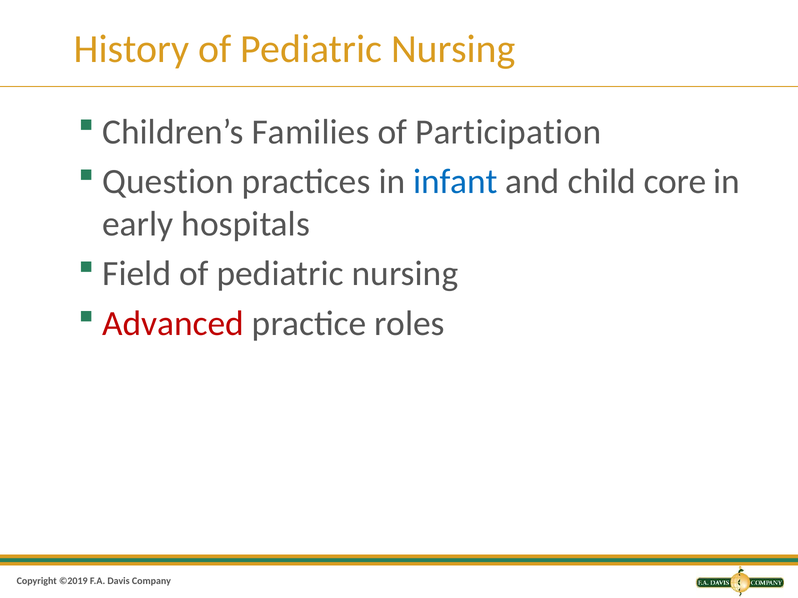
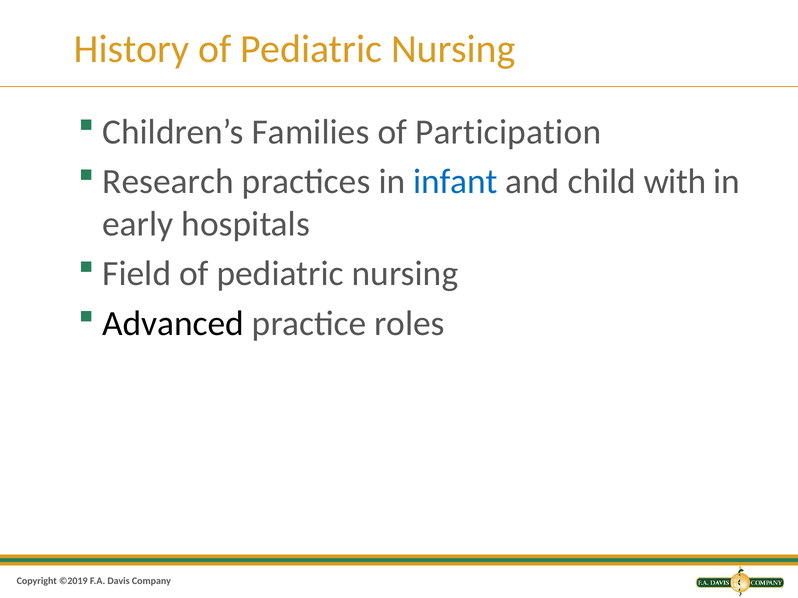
Question: Question -> Research (168, 182)
core: core -> with (675, 182)
Advanced colour: red -> black (173, 324)
